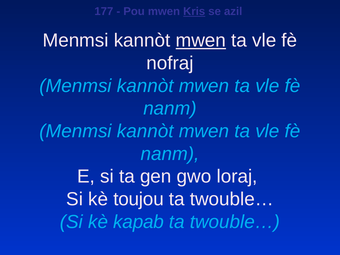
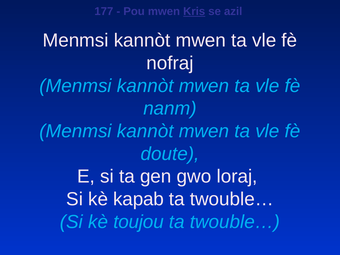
mwen underline: present -> none (201, 40)
nanm: nanm -> doute (170, 154)
toujou: toujou -> kapab (139, 199)
kapab: kapab -> toujou (139, 222)
